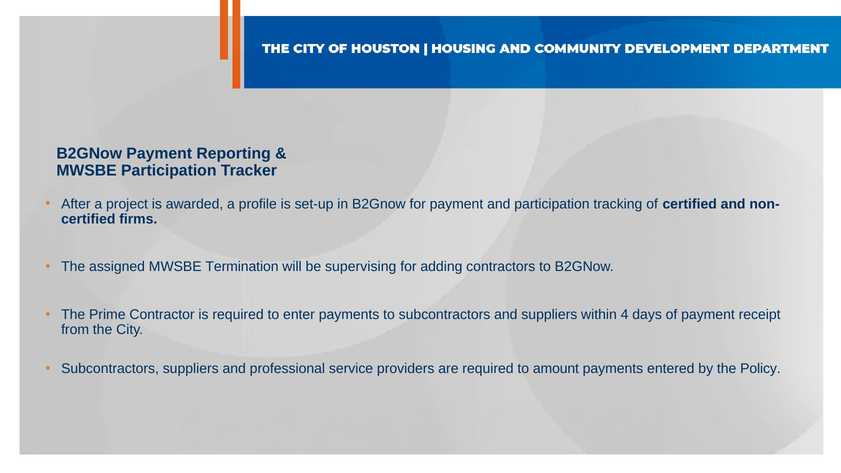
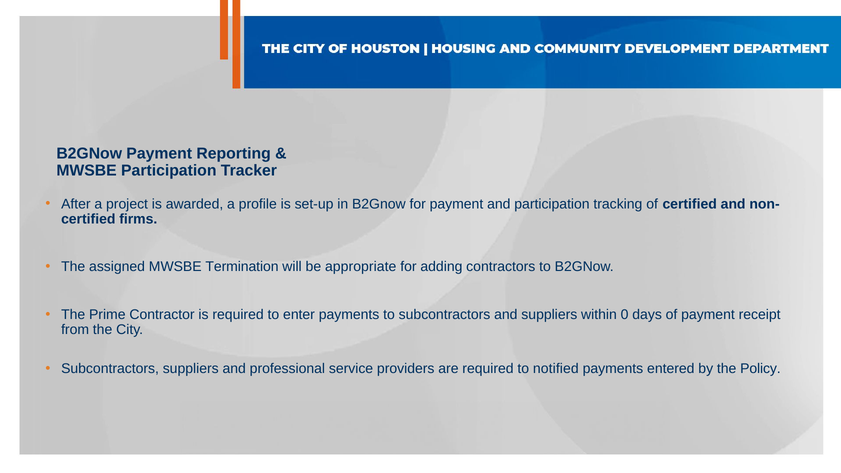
supervising: supervising -> appropriate (361, 267)
4: 4 -> 0 (625, 315)
amount: amount -> notified (556, 369)
